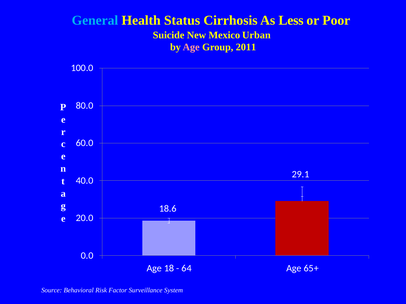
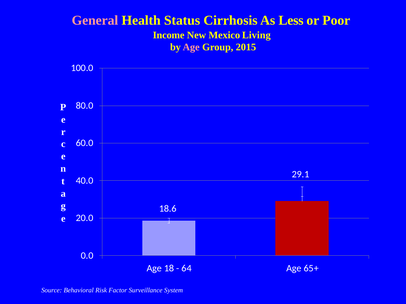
General colour: light blue -> pink (95, 21)
Suicide: Suicide -> Income (169, 35)
Urban: Urban -> Living (256, 35)
2011: 2011 -> 2015 (246, 47)
